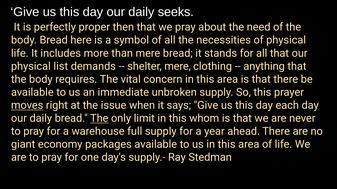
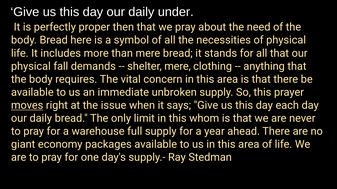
seeks: seeks -> under (176, 12)
list: list -> fall (61, 66)
The underline: present -> none (99, 119)
